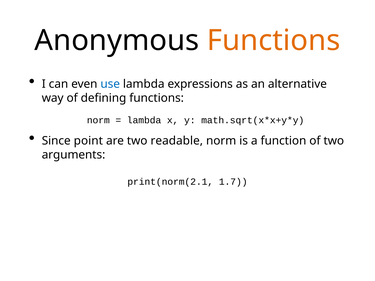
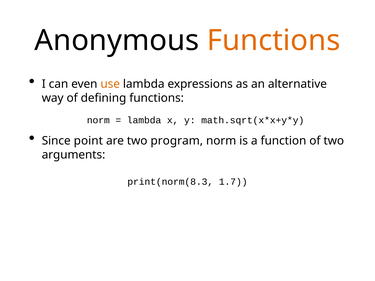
use colour: blue -> orange (110, 84)
readable: readable -> program (177, 141)
print(norm(2.1: print(norm(2.1 -> print(norm(8.3 (170, 182)
